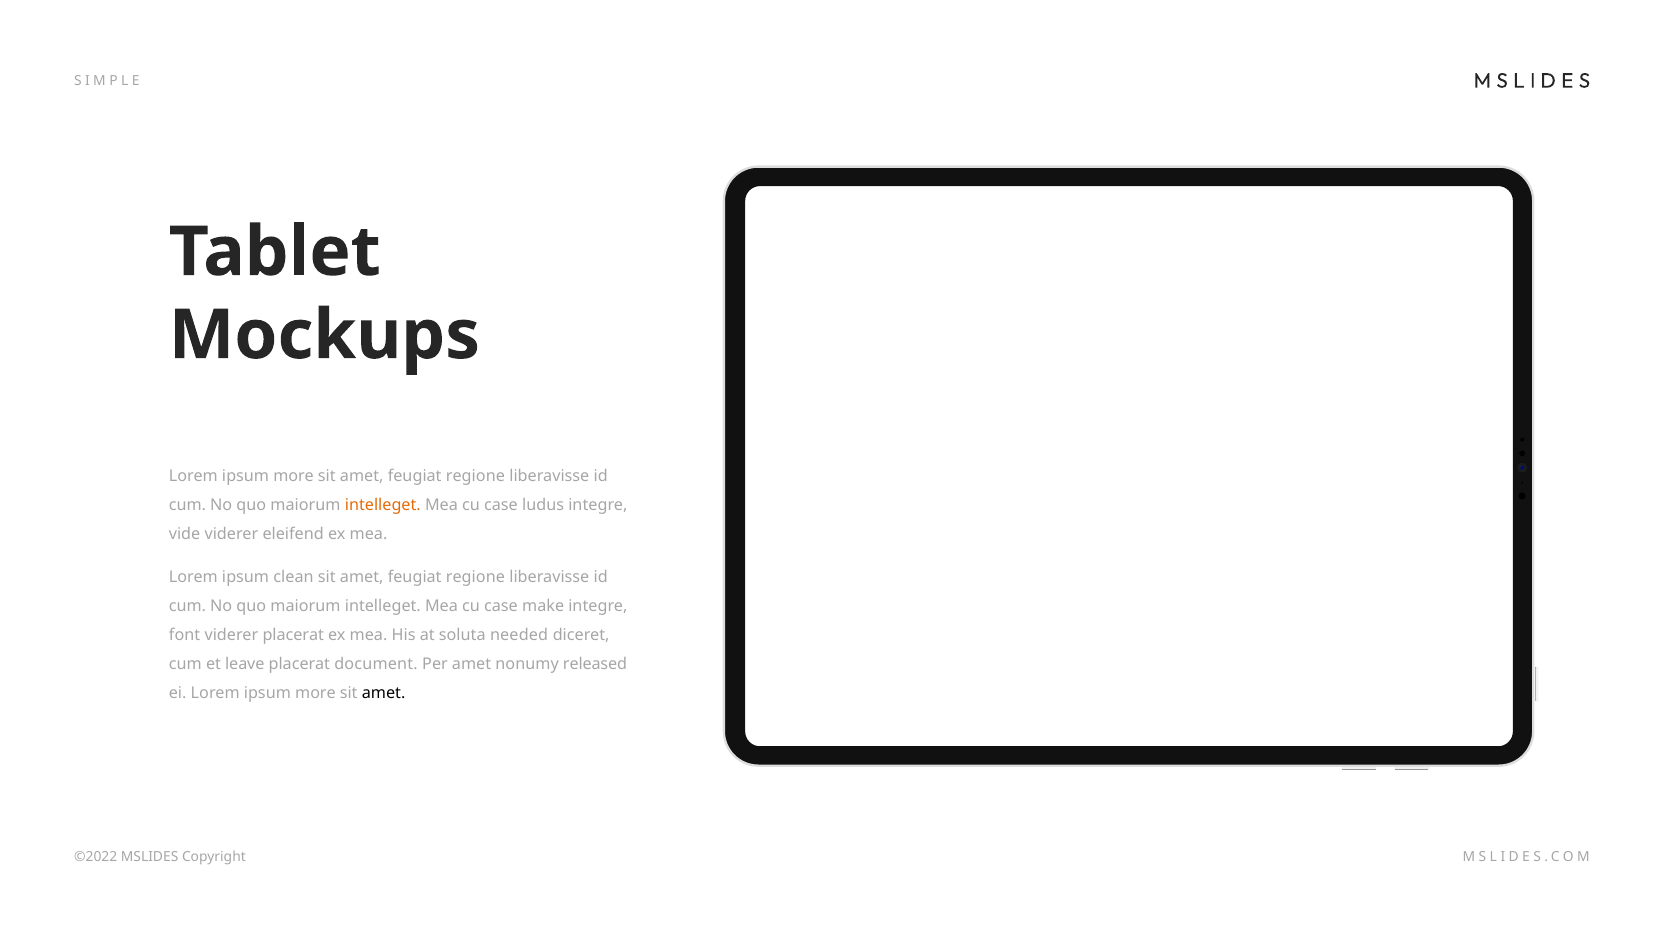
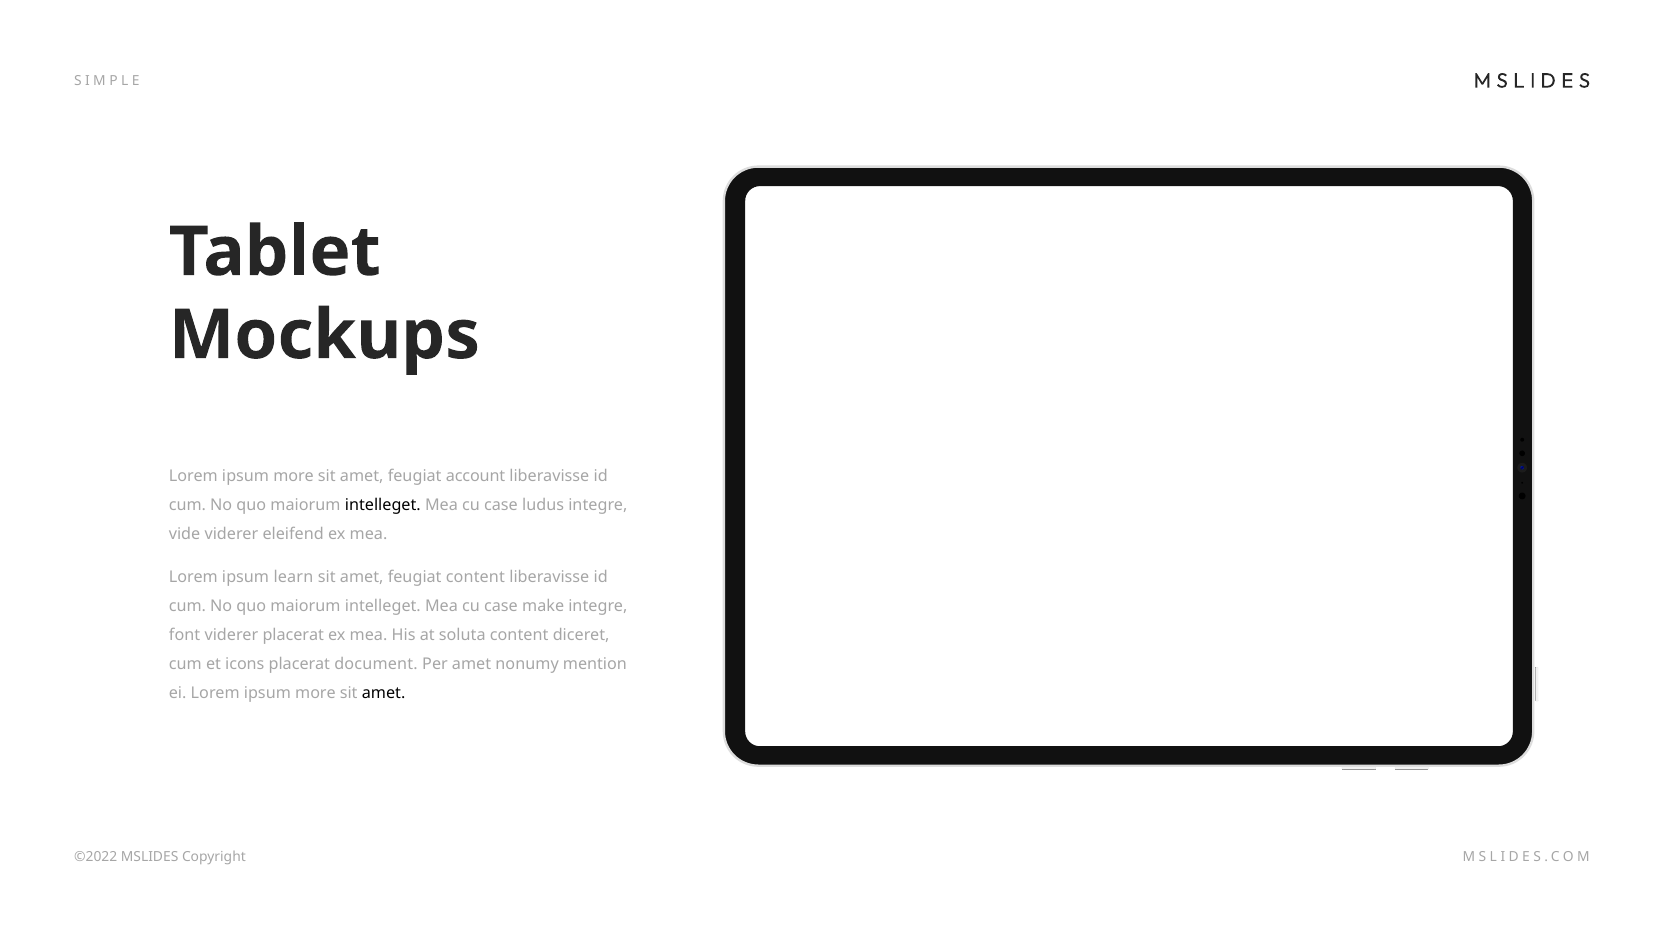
regione: regione -> account (476, 476)
intelleget colour: orange -> black (383, 505)
clean: clean -> learn (293, 577)
regione: regione -> content (475, 577)
soluta needed: needed -> content (519, 635)
leave: leave -> icons (245, 664)
released: released -> mention (595, 664)
